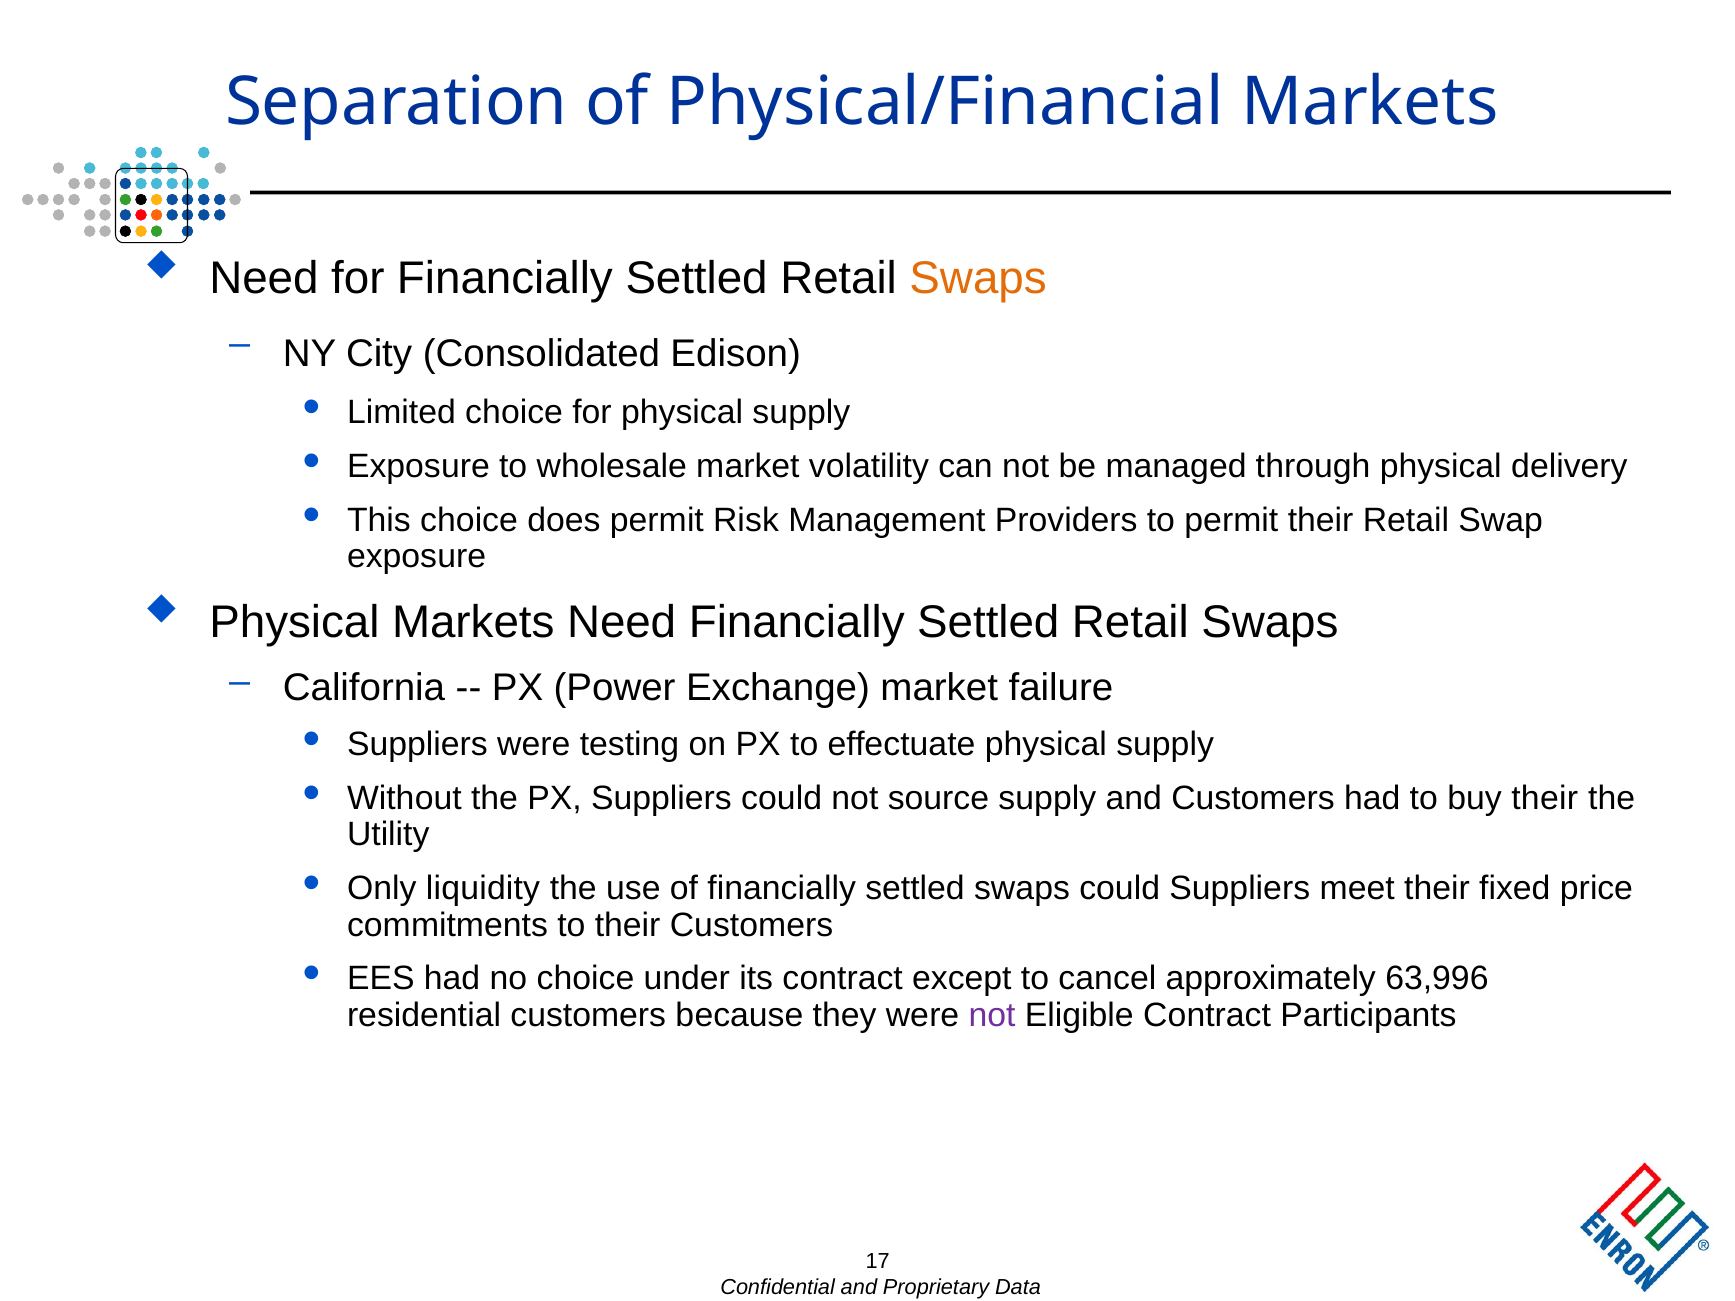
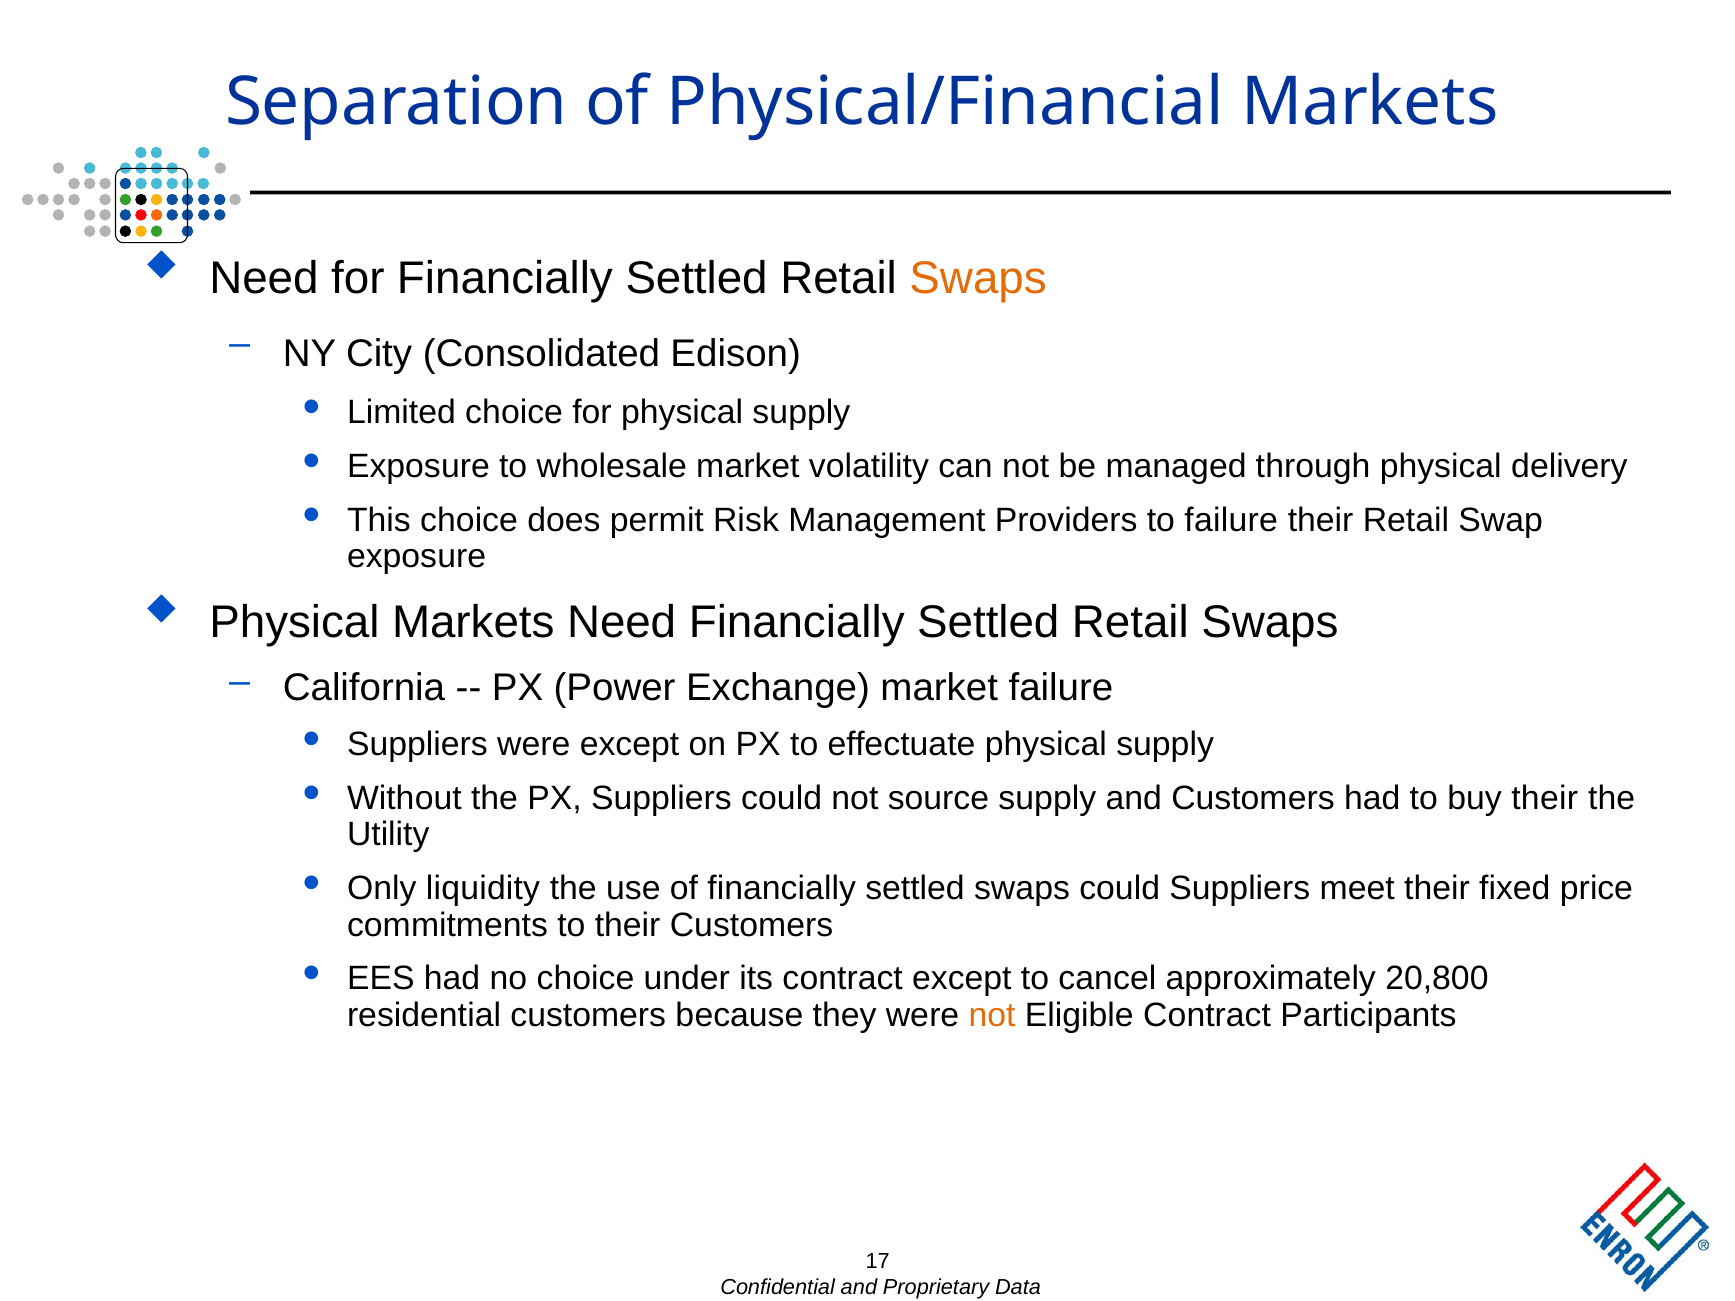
to permit: permit -> failure (1231, 520)
were testing: testing -> except (629, 745)
63,996: 63,996 -> 20,800 (1437, 979)
not colour: purple -> orange (992, 1015)
